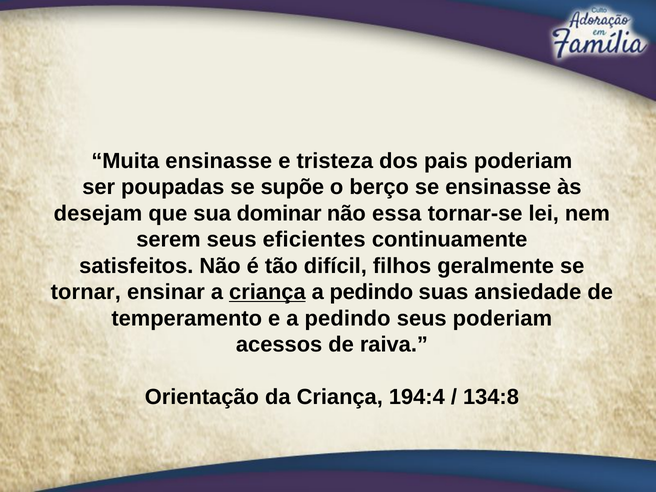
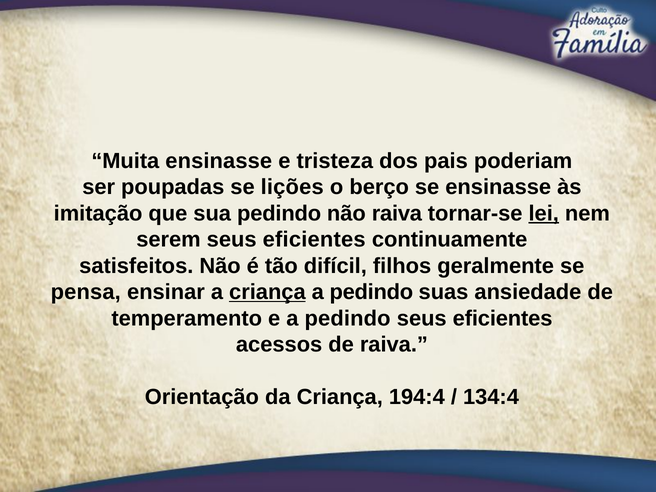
supõe: supõe -> lições (292, 187)
desejam: desejam -> imitação (98, 213)
sua dominar: dominar -> pedindo (279, 213)
não essa: essa -> raiva (397, 213)
lei underline: none -> present (544, 213)
tornar: tornar -> pensa (86, 292)
poderiam: poderiam -> eficientes (503, 318)
134:8: 134:8 -> 134:4 (491, 397)
